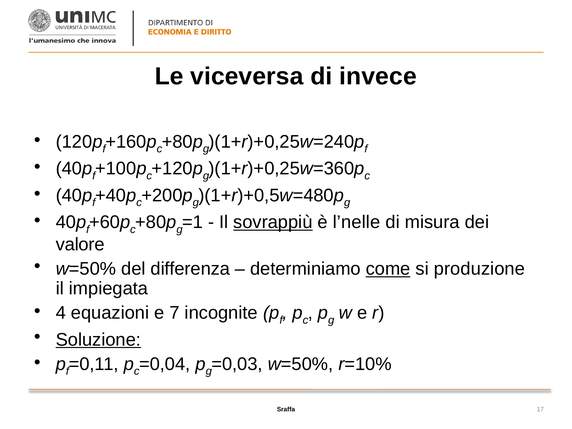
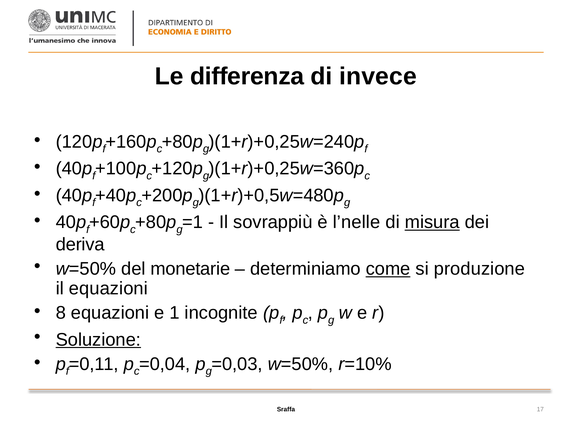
viceversa: viceversa -> differenza (247, 76)
sovrappiù underline: present -> none (273, 222)
misura underline: none -> present (432, 222)
valore: valore -> deriva (80, 245)
differenza: differenza -> monetarie (190, 269)
il impiegata: impiegata -> equazioni (108, 289)
4: 4 -> 8 (61, 313)
7: 7 -> 1 (175, 313)
